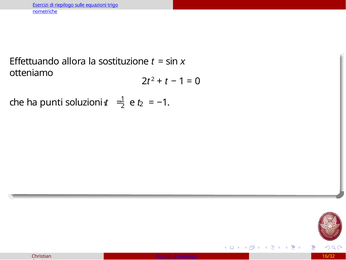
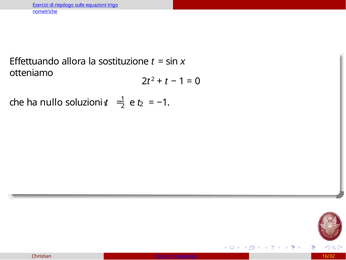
punti: punti -> nullo (51, 102)
